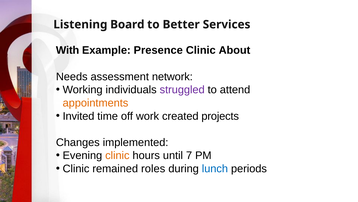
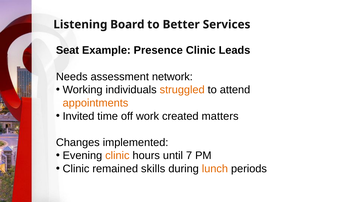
With: With -> Seat (67, 50)
About: About -> Leads (234, 50)
struggled colour: purple -> orange (182, 90)
projects: projects -> matters (220, 116)
roles: roles -> skills (153, 168)
lunch colour: blue -> orange (215, 168)
